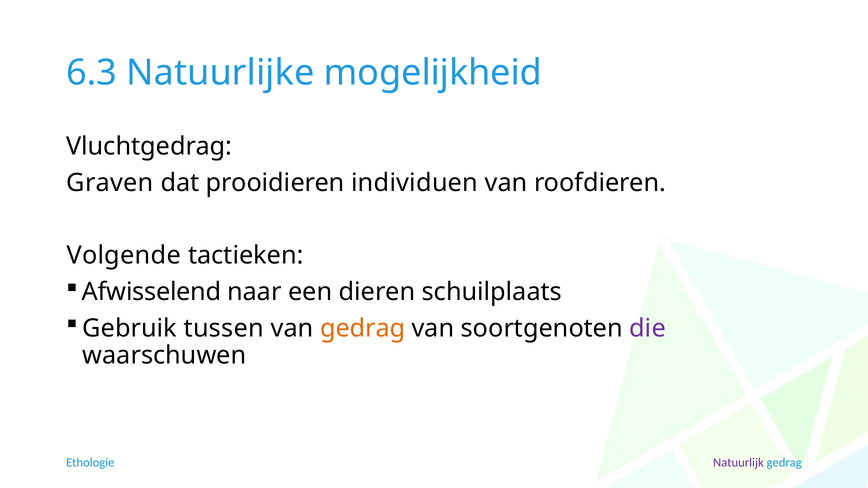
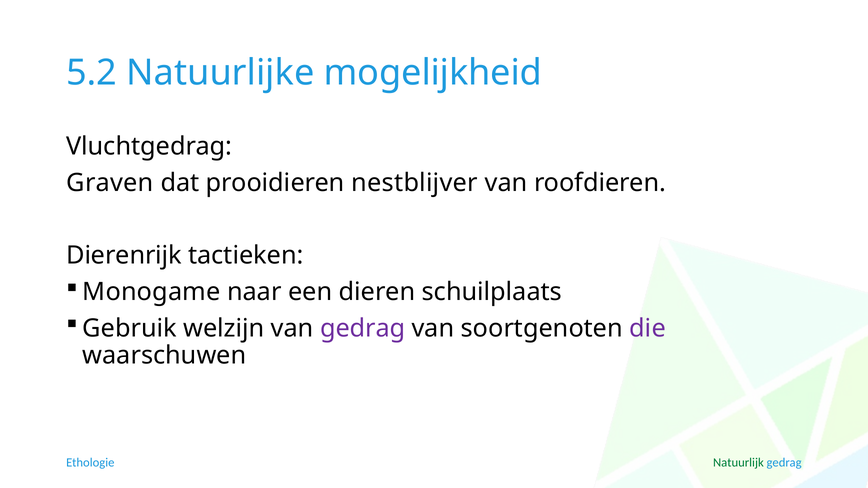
6.3: 6.3 -> 5.2 (92, 73)
individuen: individuen -> nestblijver (415, 183)
Volgende: Volgende -> Dierenrijk (124, 256)
Afwisselend: Afwisselend -> Monogame (151, 292)
tussen: tussen -> welzijn (224, 328)
gedrag colour: orange -> purple (363, 328)
Natuurlijk colour: purple -> green (738, 463)
